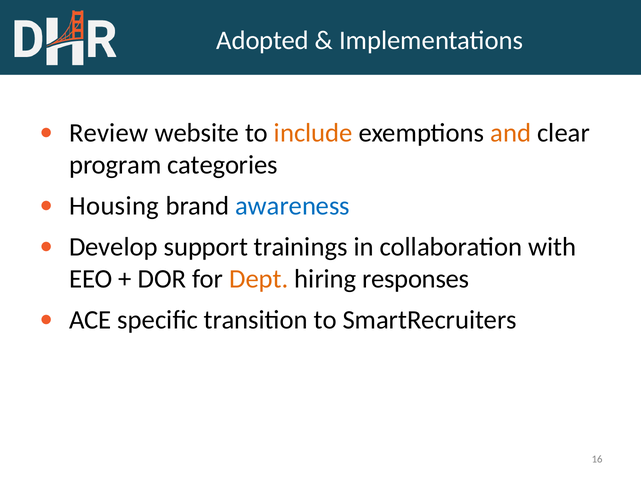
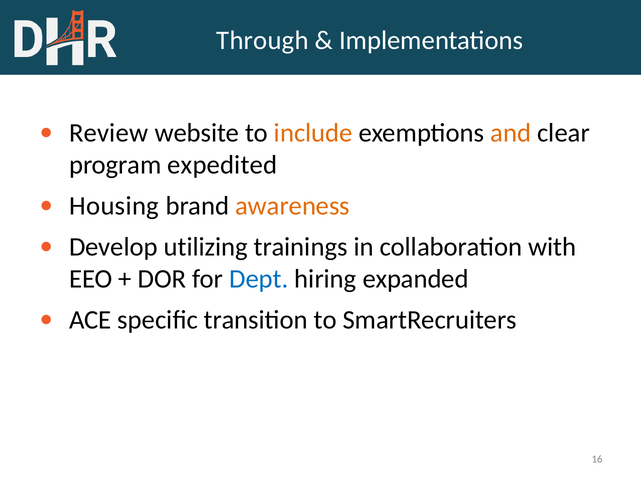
Adopted: Adopted -> Through (263, 40)
categories: categories -> expedited (222, 165)
awareness colour: blue -> orange (293, 206)
support: support -> utilizing (206, 247)
Dept colour: orange -> blue (259, 279)
responses: responses -> expanded (416, 279)
